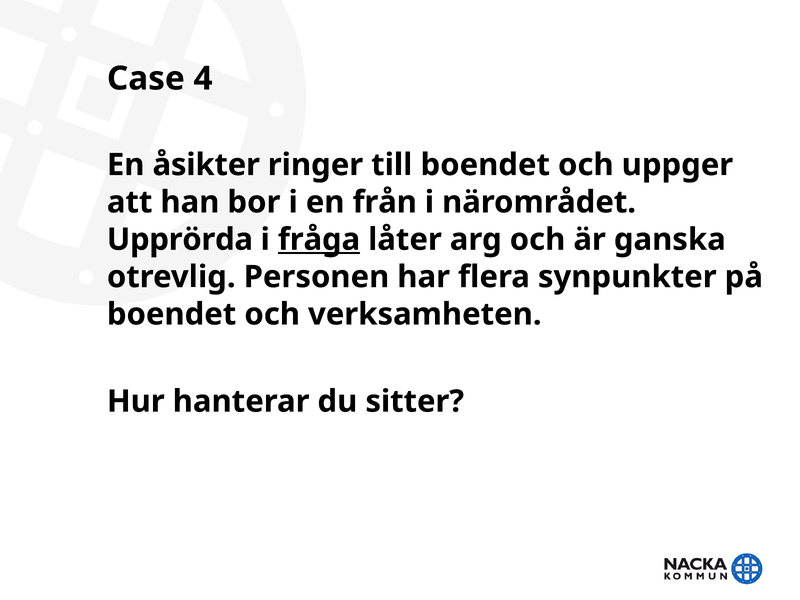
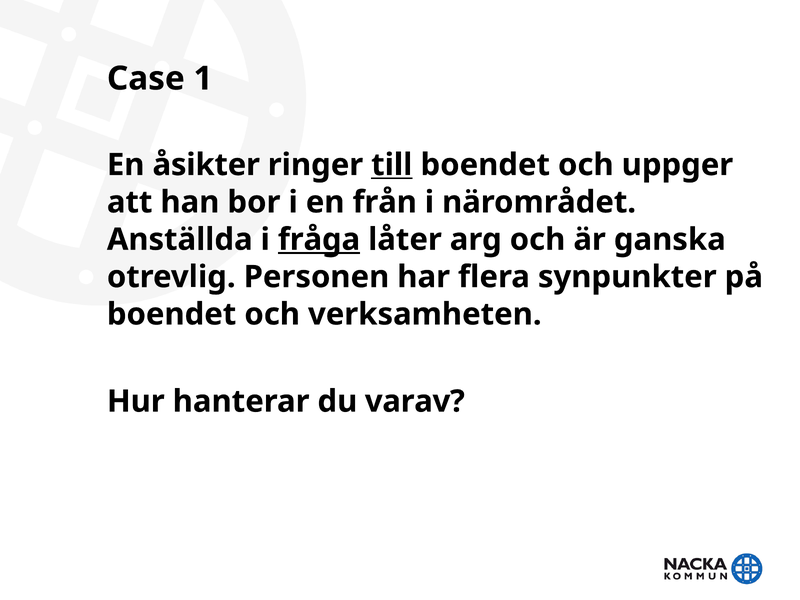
4: 4 -> 1 (203, 79)
till underline: none -> present (392, 165)
Upprörda: Upprörda -> Anställda (180, 240)
sitter: sitter -> varav (415, 401)
